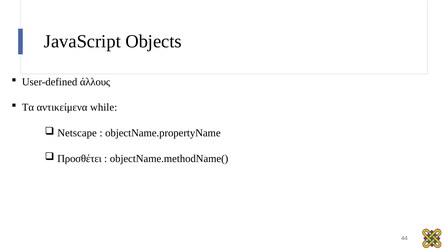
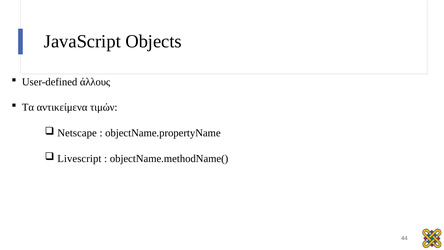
while: while -> τιμών (104, 107)
Προσθέτει: Προσθέτει -> Livescript (79, 158)
